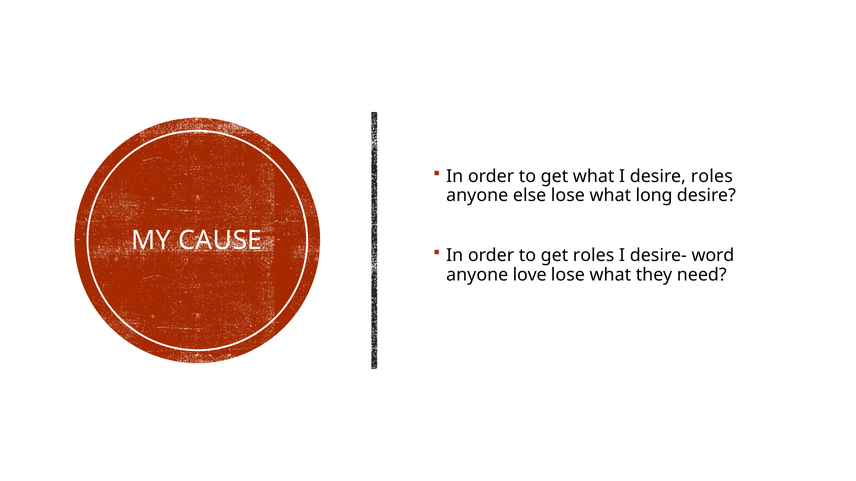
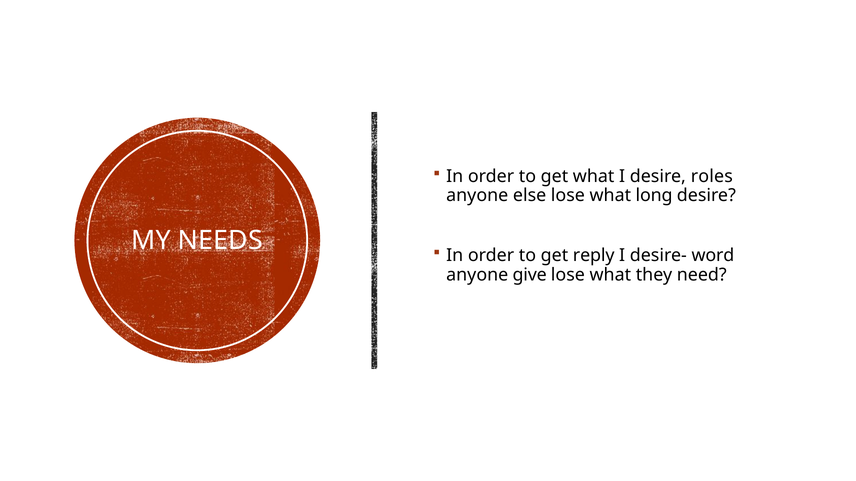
CAUSE: CAUSE -> NEEDS (220, 241)
get roles: roles -> reply (594, 256)
love: love -> give (530, 275)
